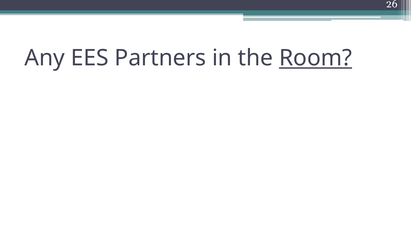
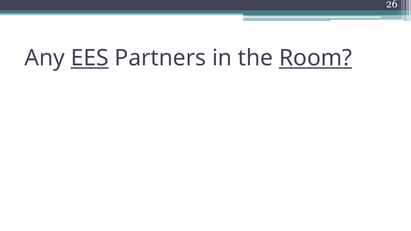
EES underline: none -> present (90, 58)
